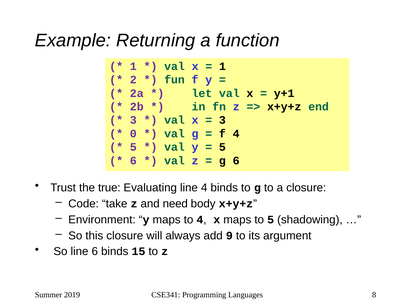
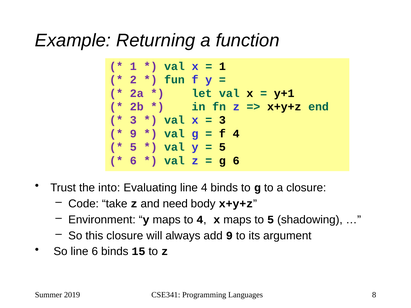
0: 0 -> 9 (133, 134)
true: true -> into (109, 188)
